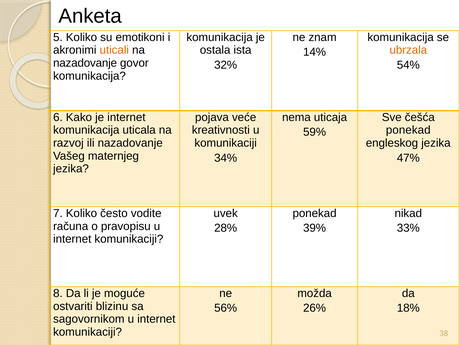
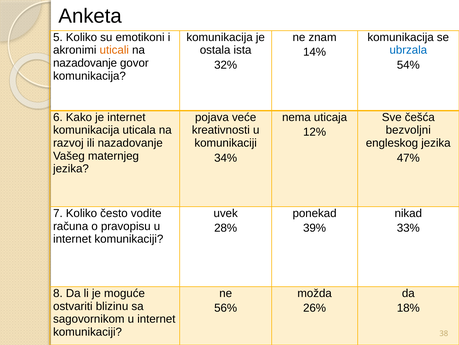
ubrzala colour: orange -> blue (408, 50)
ponekad: ponekad -> bezvoljni (408, 130)
59%: 59% -> 12% (315, 132)
